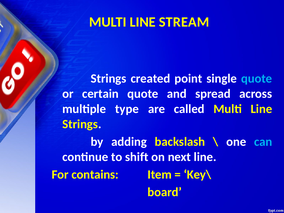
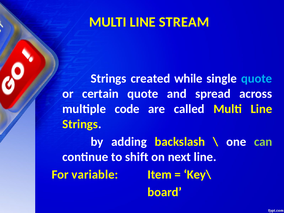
point: point -> while (188, 79)
type: type -> code (127, 109)
can colour: light blue -> light green (263, 142)
contains: contains -> variable (95, 175)
